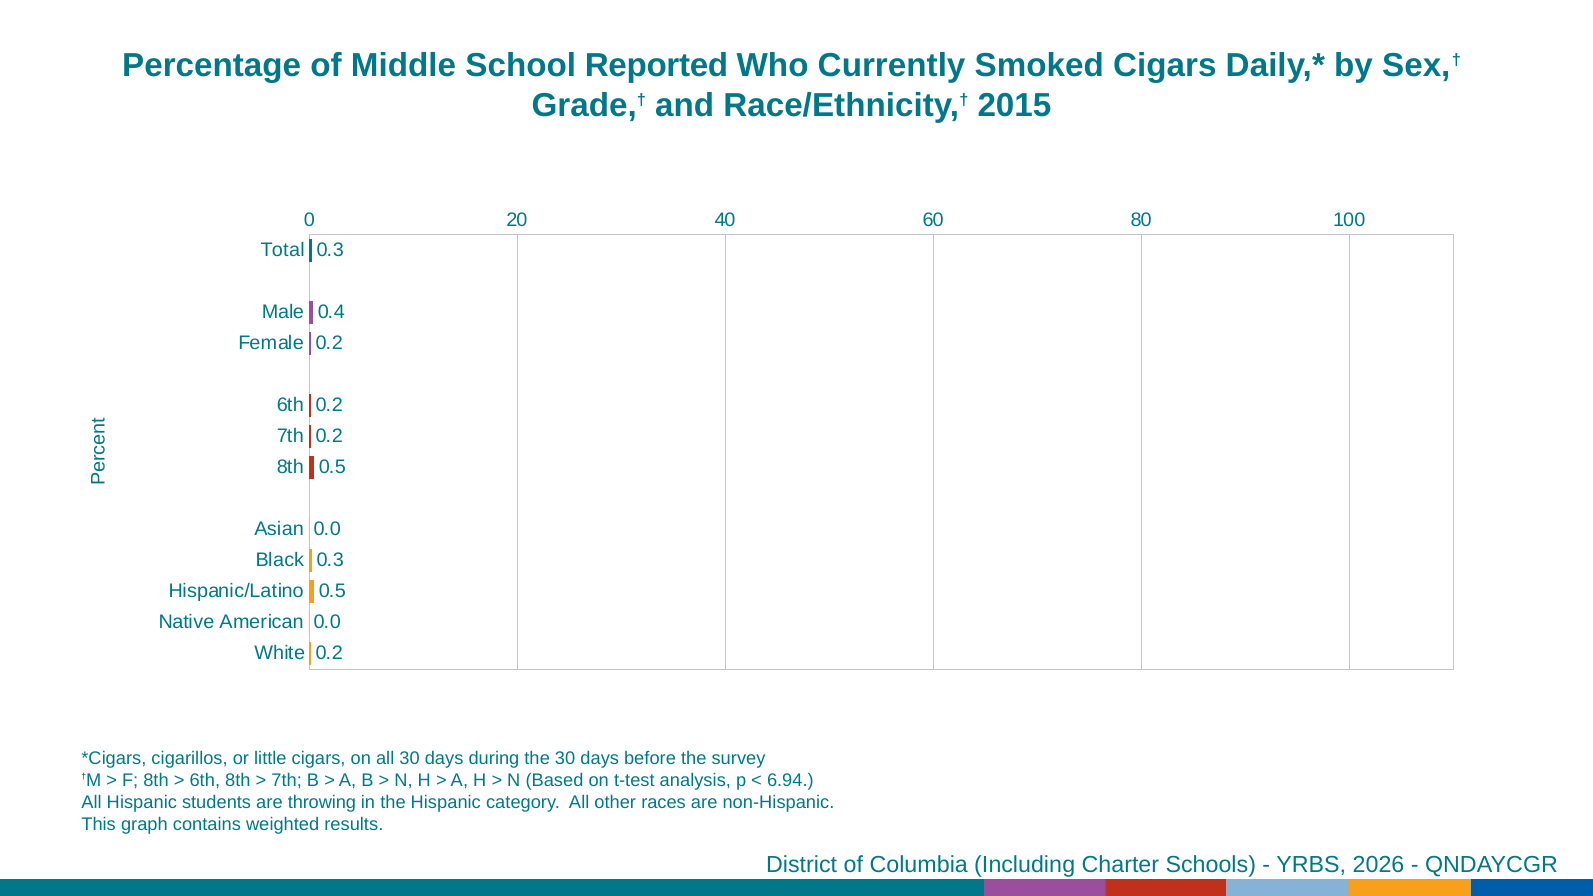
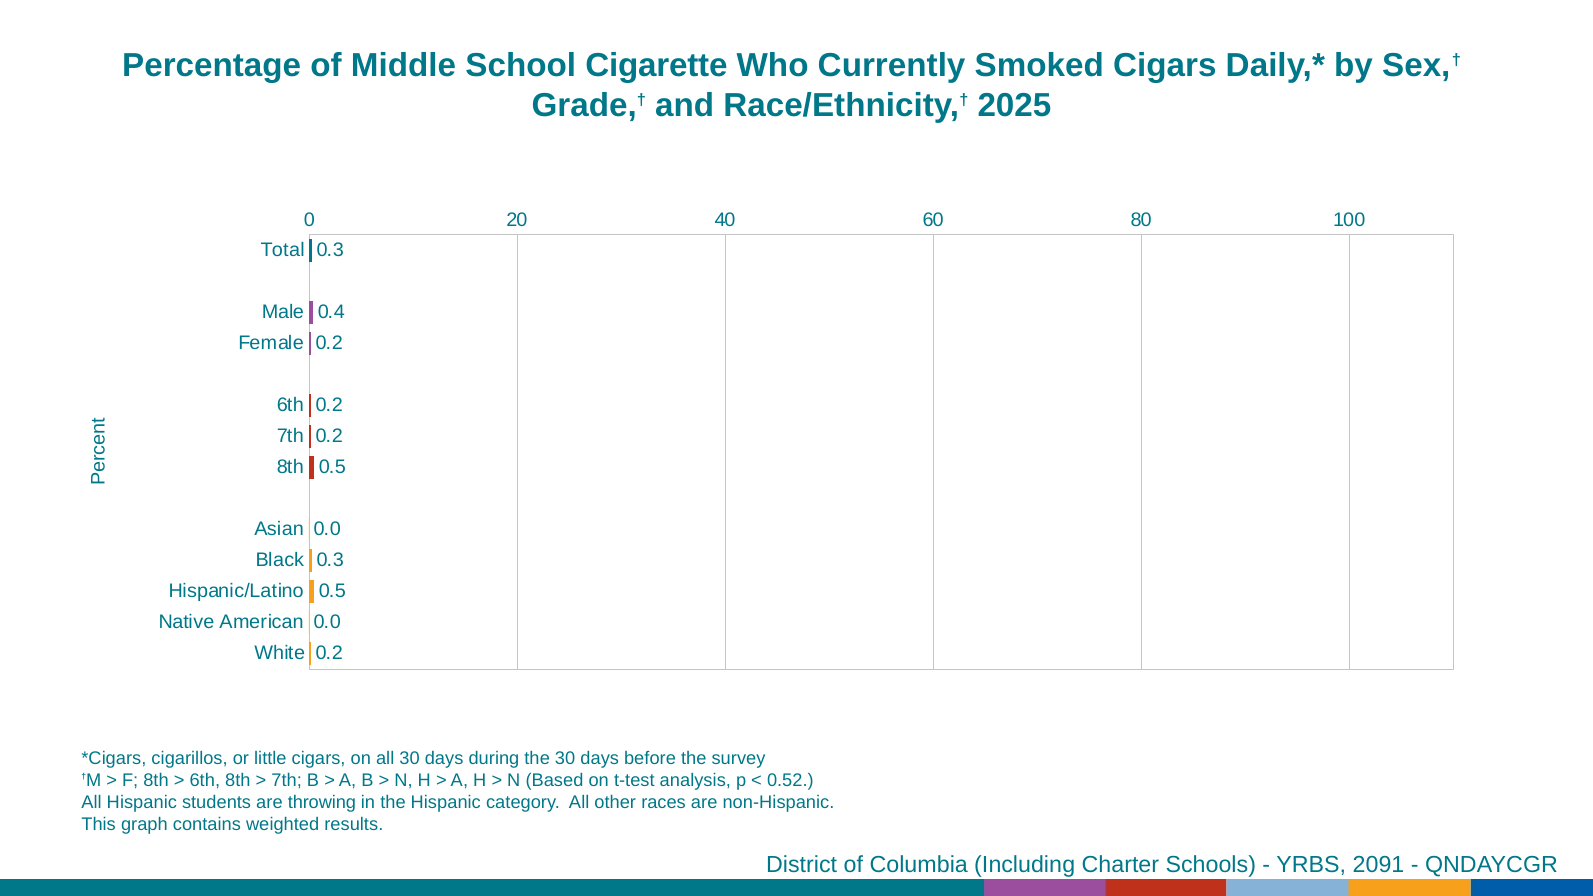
Reported: Reported -> Cigarette (656, 66)
2015: 2015 -> 2025 (1014, 106)
6.94: 6.94 -> 0.52 (790, 781)
2026: 2026 -> 2091 (1378, 865)
